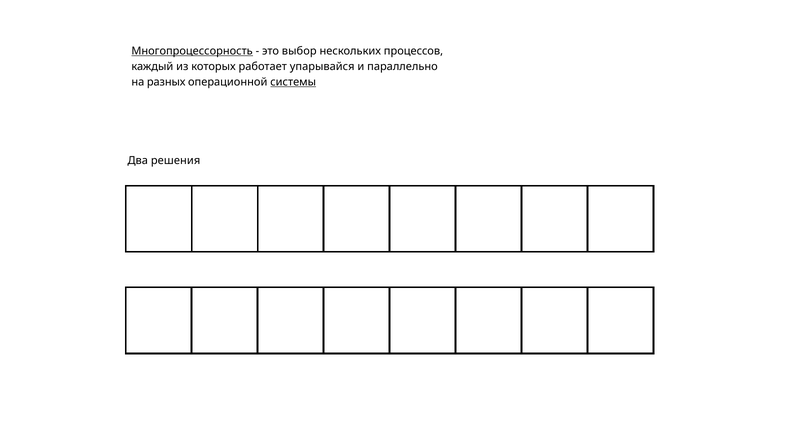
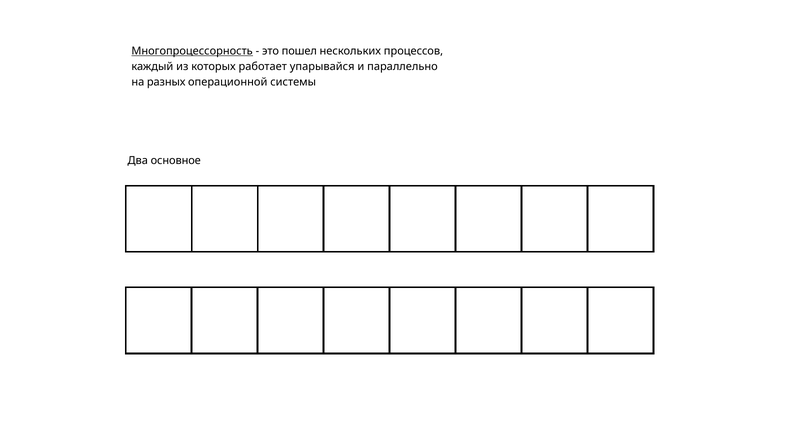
выбор: выбор -> пошел (299, 51)
системы underline: present -> none (293, 82)
решения: решения -> основное (176, 160)
